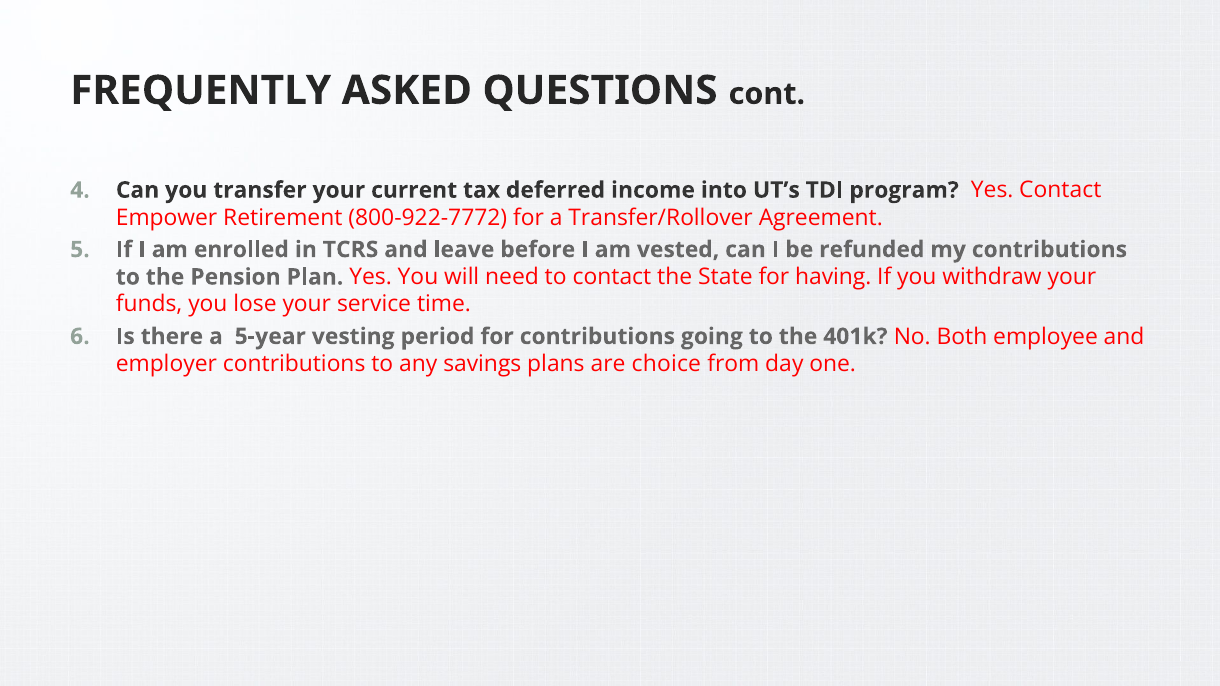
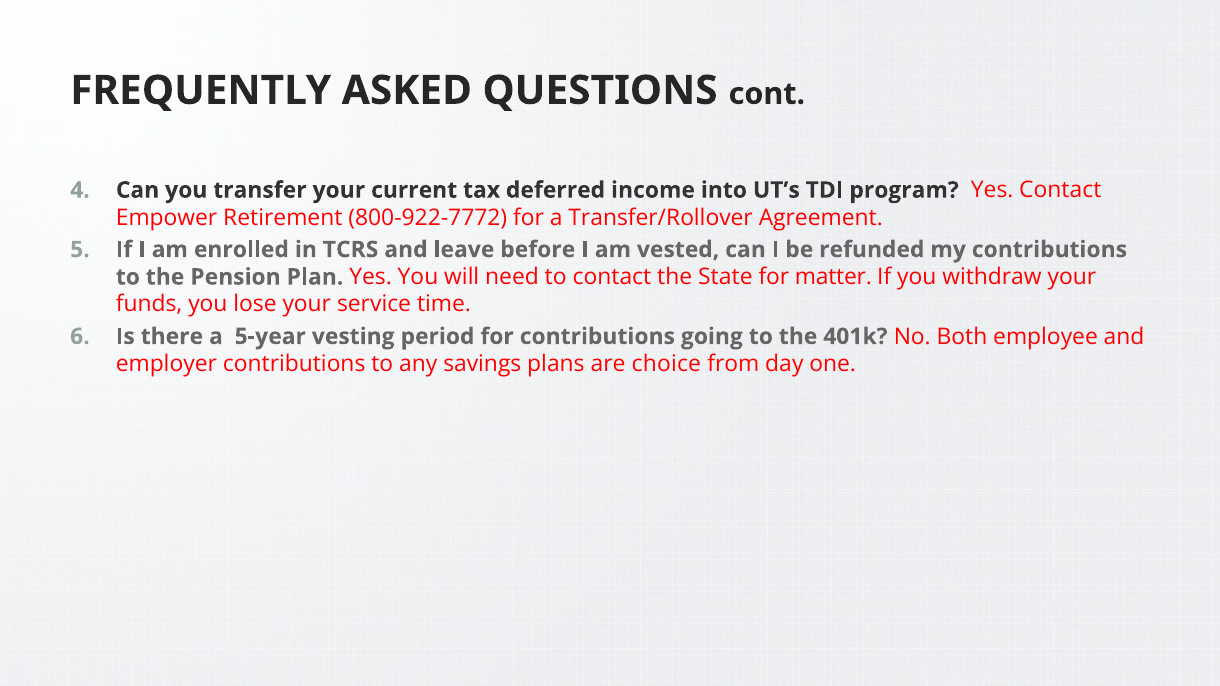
having: having -> matter (833, 277)
